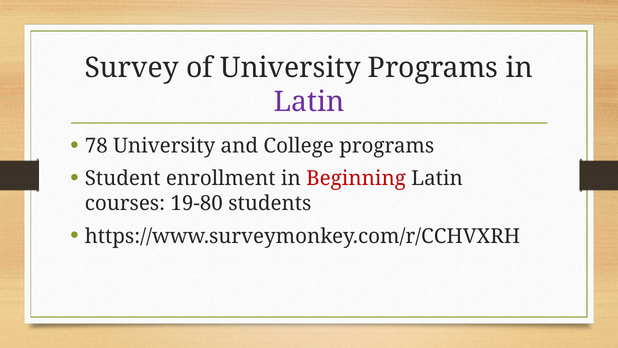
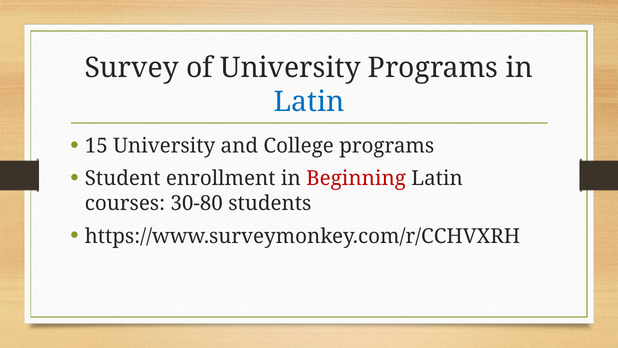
Latin colour: purple -> blue (309, 102)
78: 78 -> 15 (96, 146)
19-80: 19-80 -> 30-80 (197, 203)
